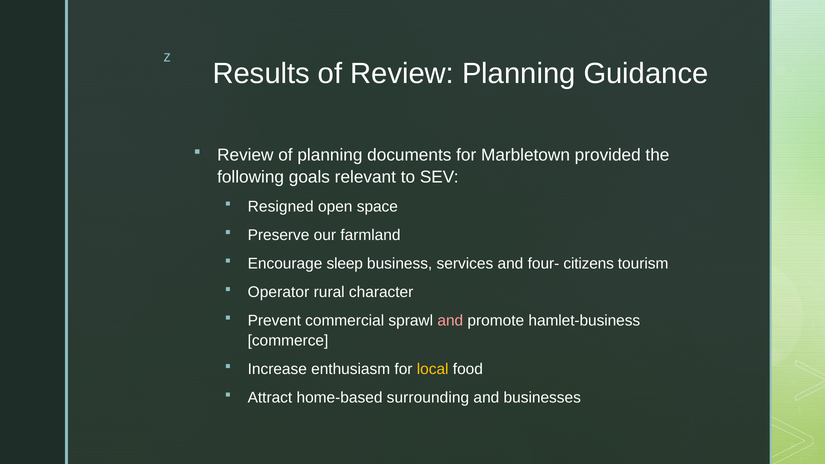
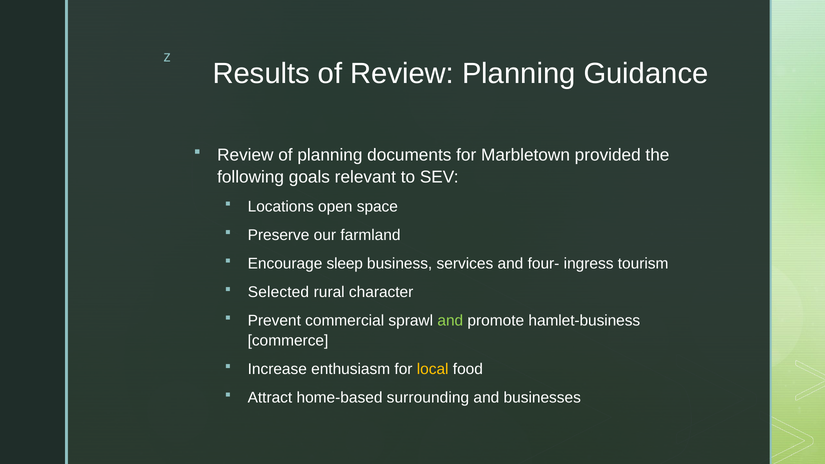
Resigned: Resigned -> Locations (281, 207)
citizens: citizens -> ingress (589, 264)
Operator: Operator -> Selected (278, 292)
and colour: pink -> light green (450, 321)
